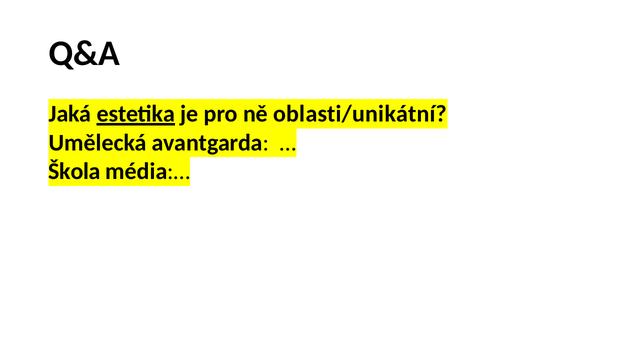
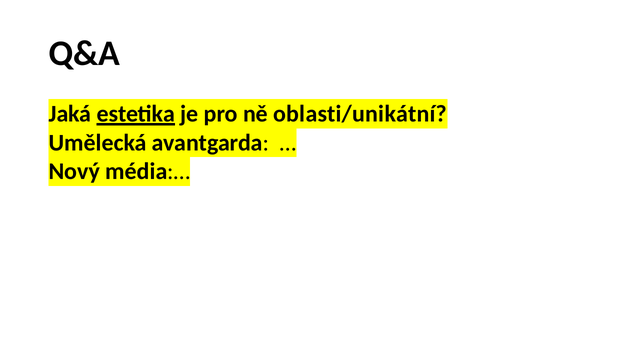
Škola: Škola -> Nový (74, 171)
